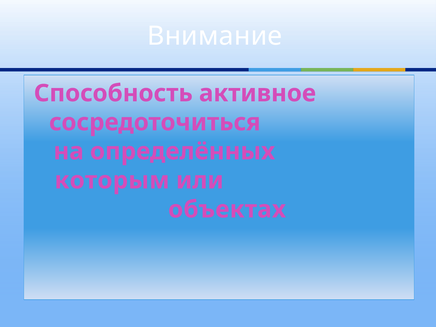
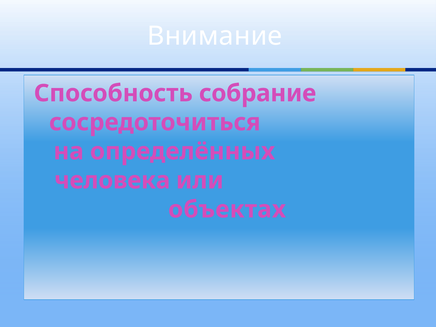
активное: активное -> собрание (258, 93)
которым: которым -> человека (112, 180)
